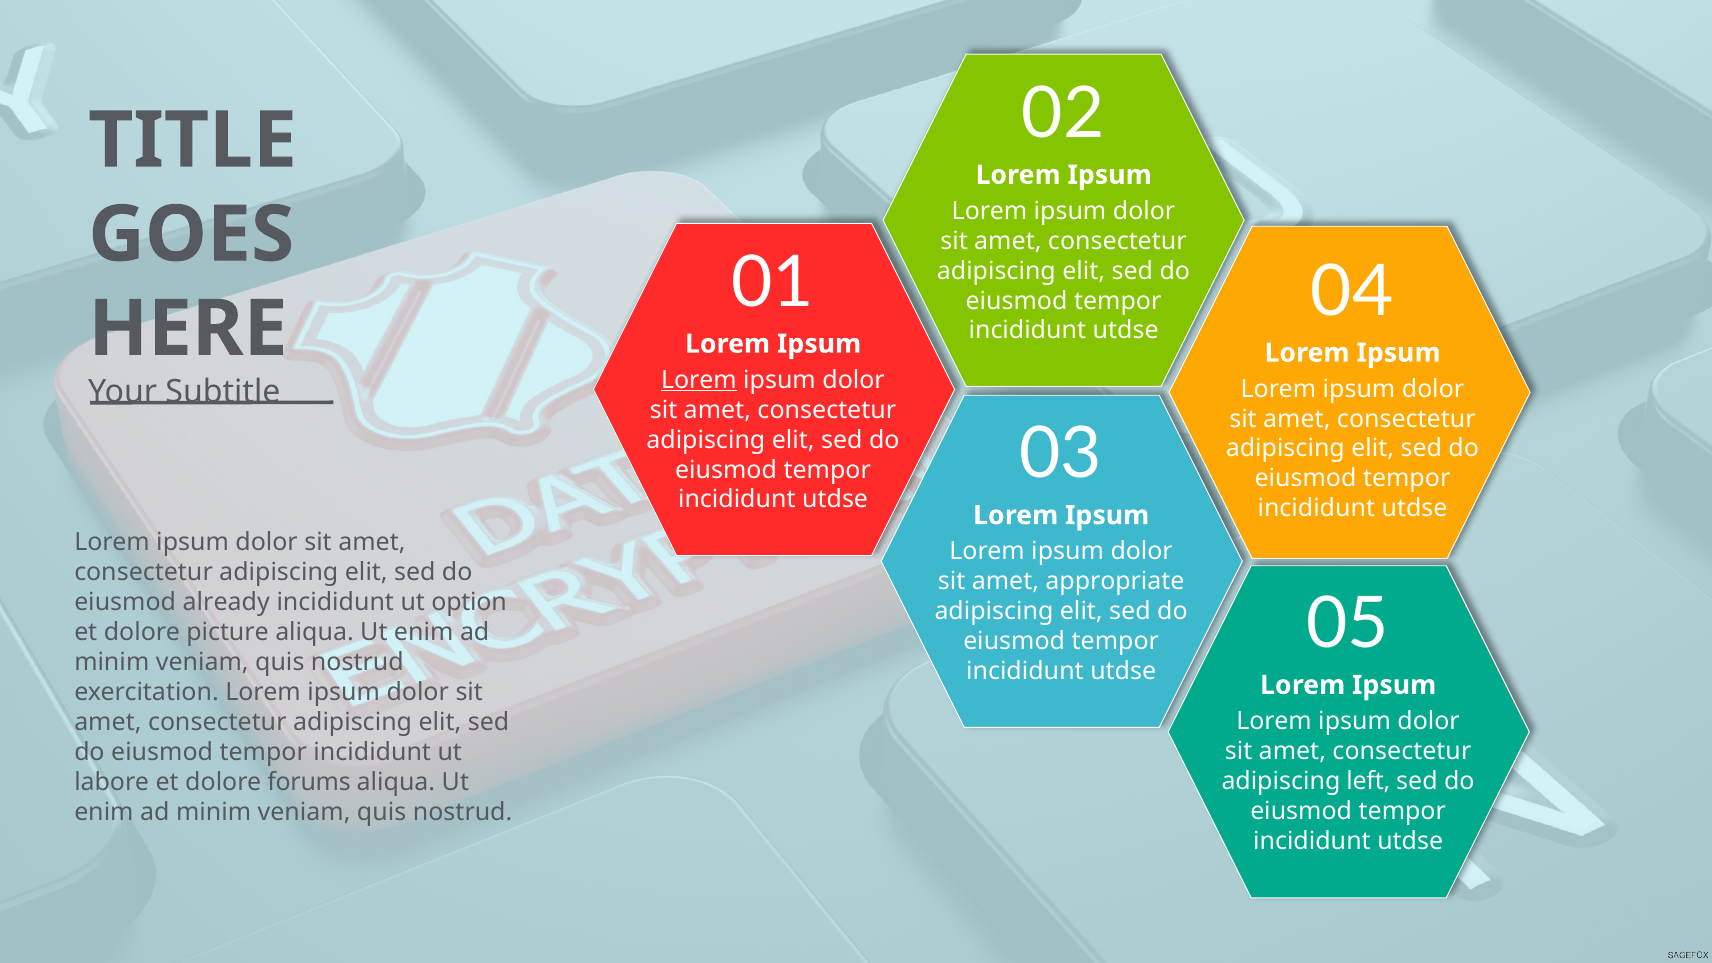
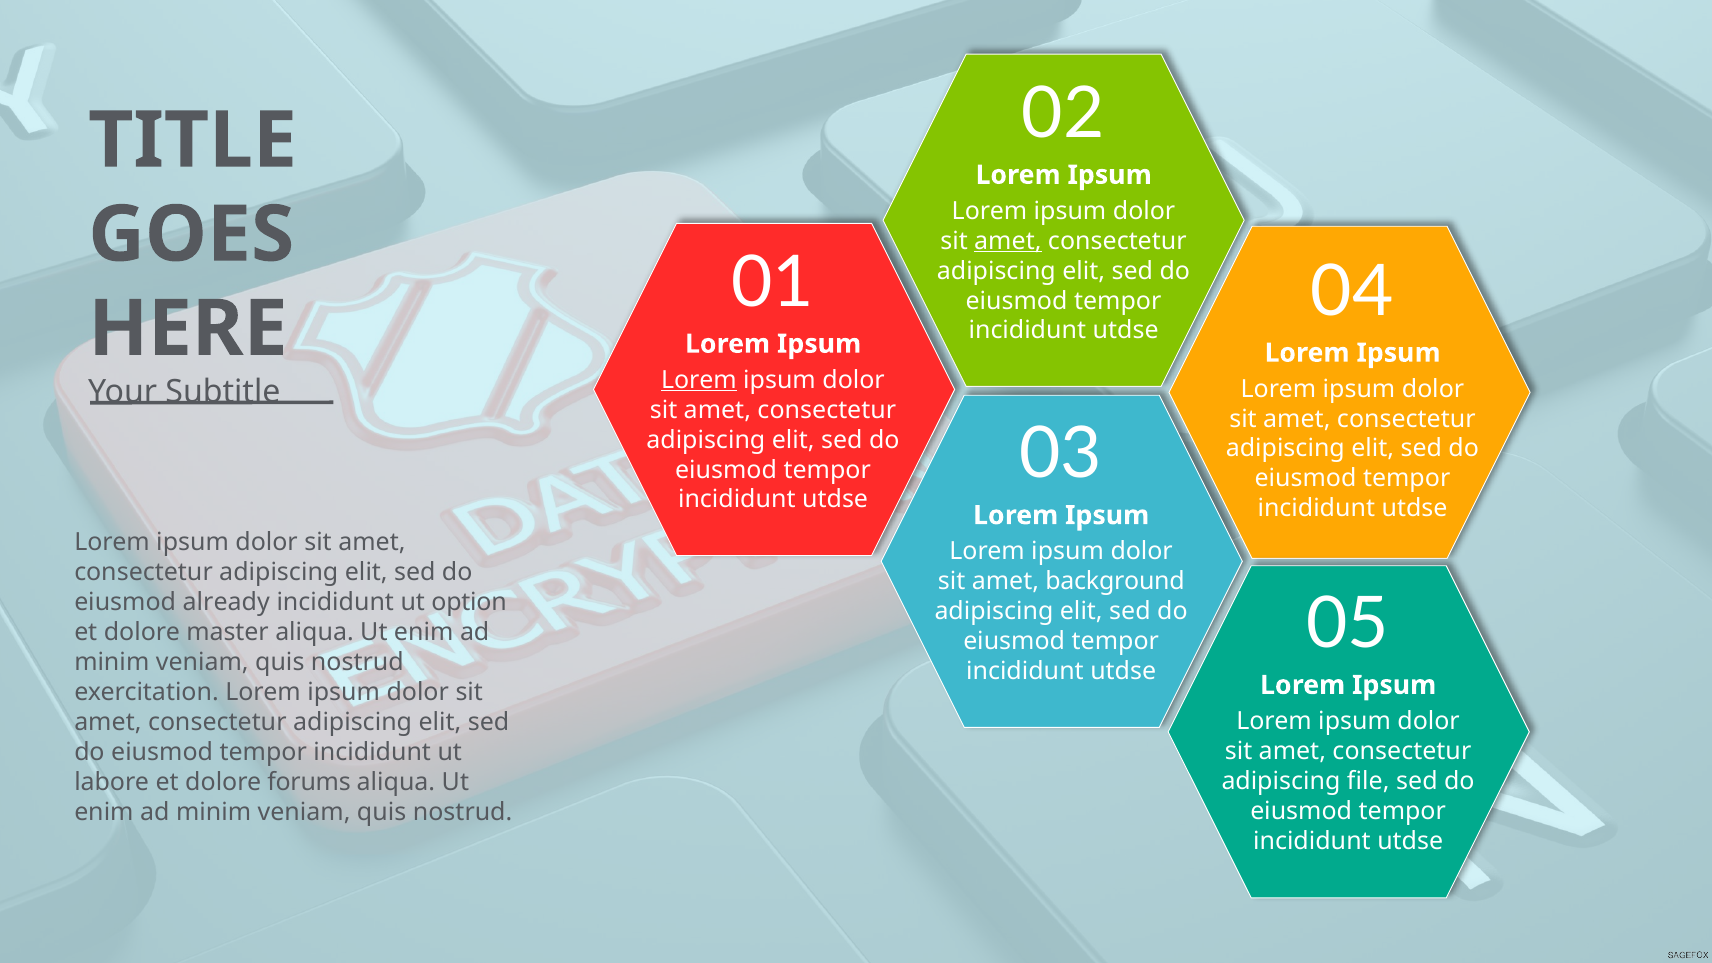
amet underline: none -> present (1008, 241)
appropriate: appropriate -> background (1115, 581)
picture: picture -> master (228, 633)
left: left -> file (1368, 781)
